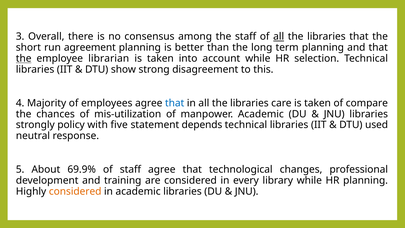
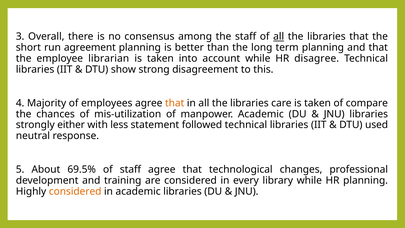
the underline: present -> none (24, 58)
selection: selection -> disagree (317, 58)
that colour: blue -> orange (175, 103)
policy: policy -> either (71, 125)
five: five -> less (119, 125)
depends: depends -> followed (202, 125)
69.9%: 69.9% -> 69.5% (82, 169)
